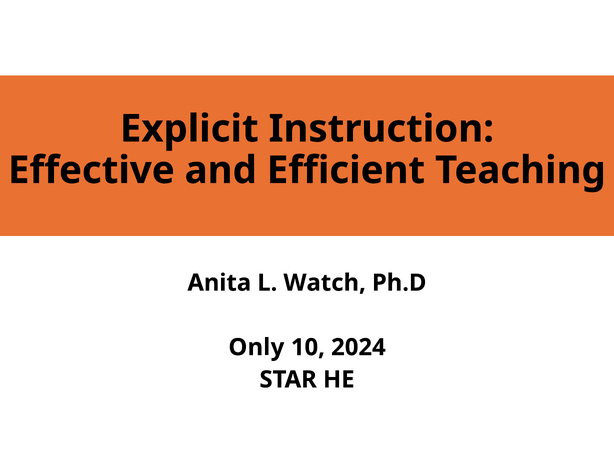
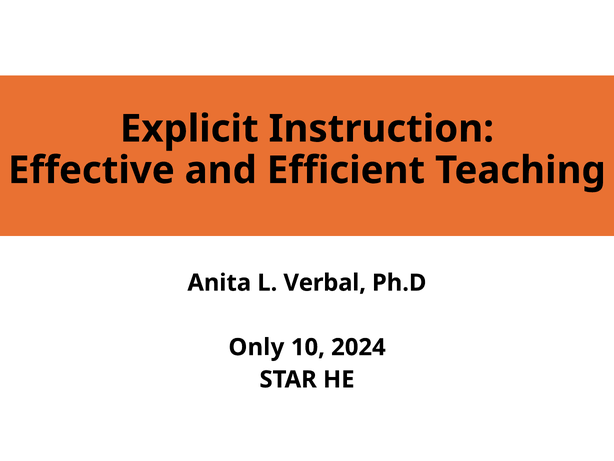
Watch: Watch -> Verbal (325, 283)
